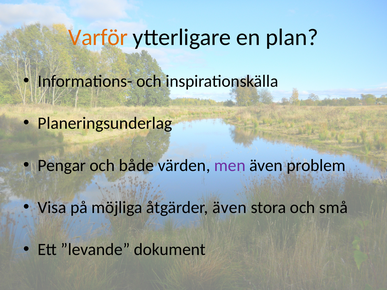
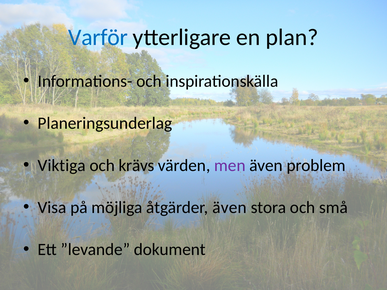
Varför colour: orange -> blue (98, 37)
Pengar: Pengar -> Viktiga (62, 165)
både: både -> krävs (137, 165)
